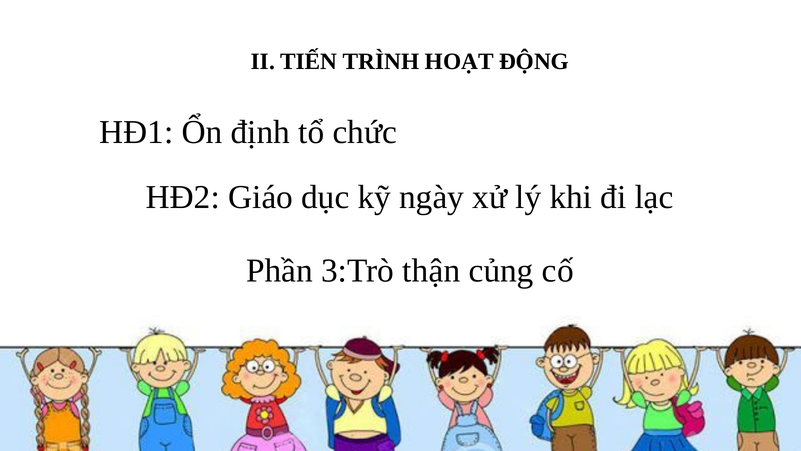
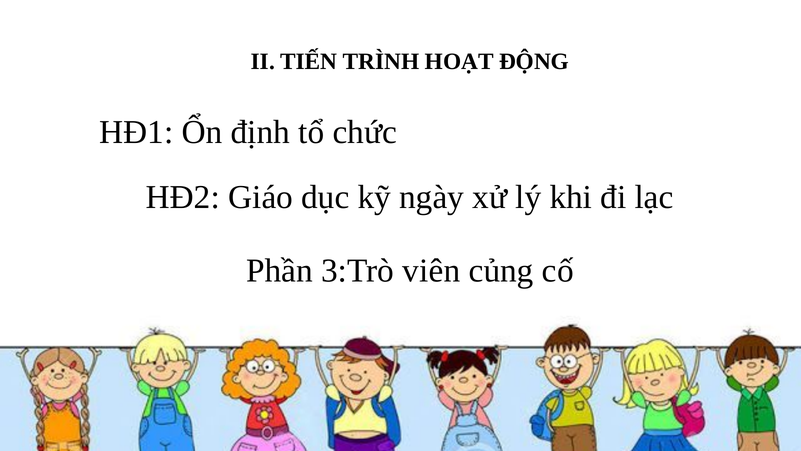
thận: thận -> viên (431, 270)
